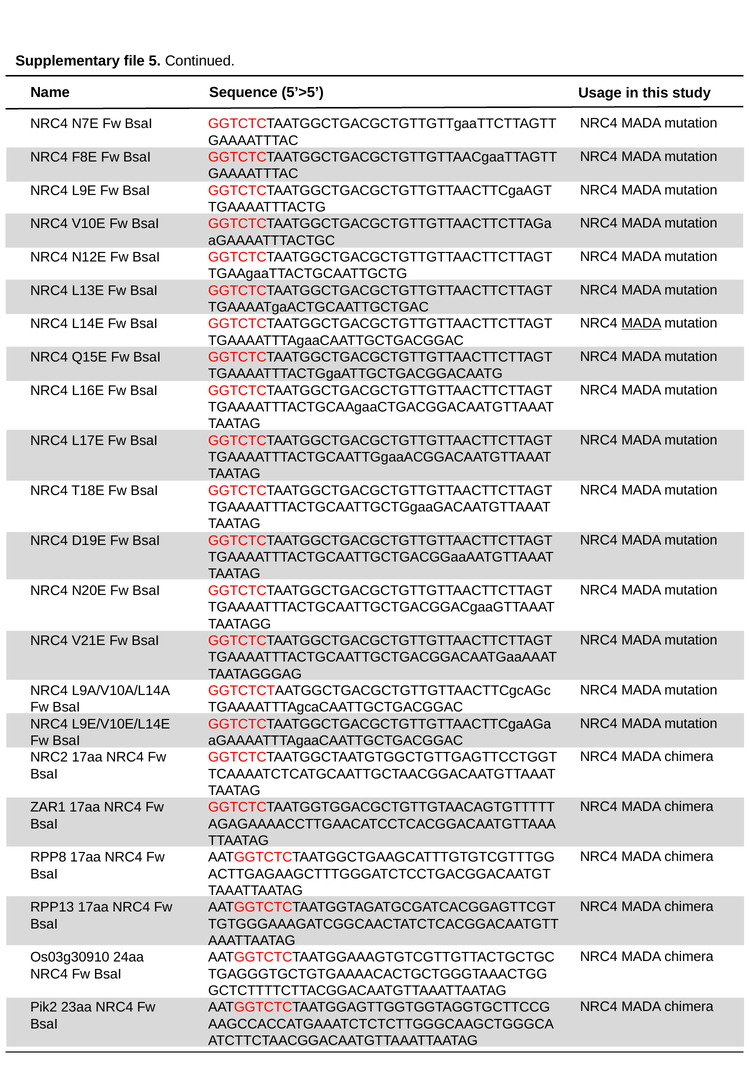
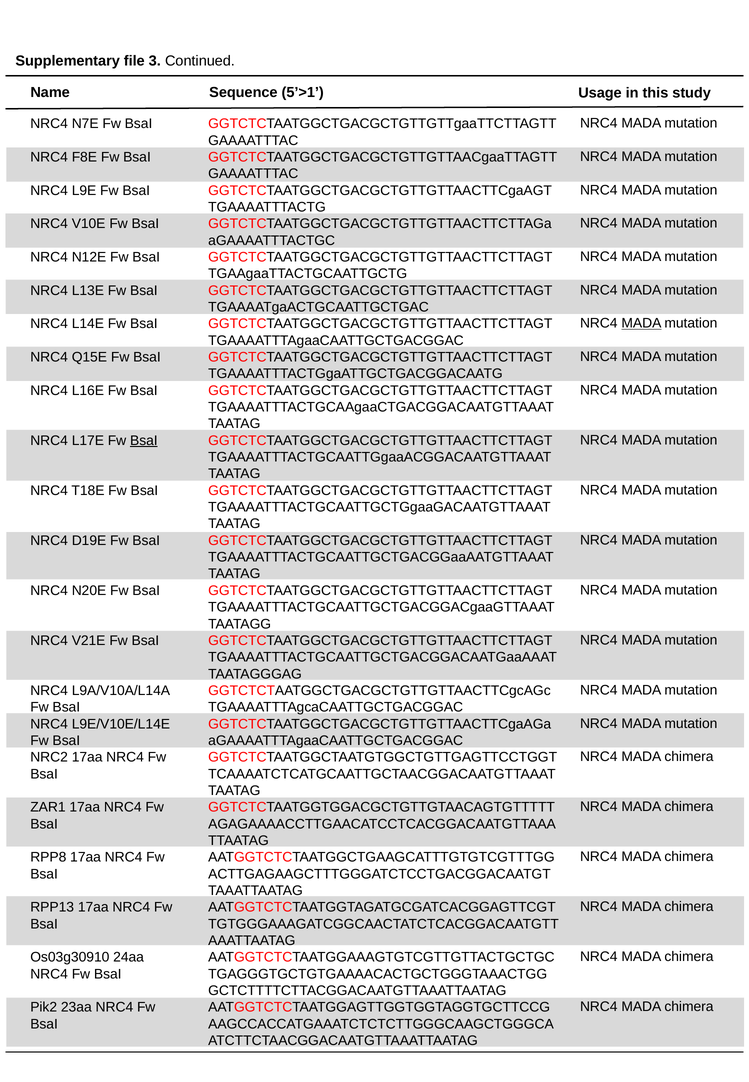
5: 5 -> 3 (155, 61)
5’>5: 5’>5 -> 5’>1 (303, 92)
BsaI underline: none -> present (144, 440)
